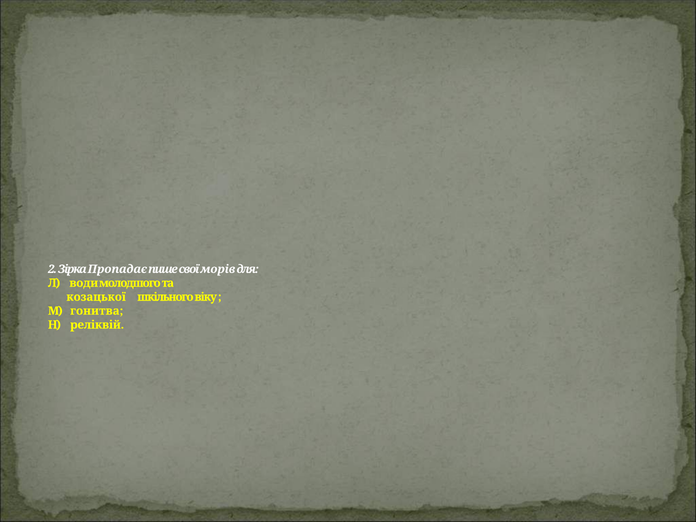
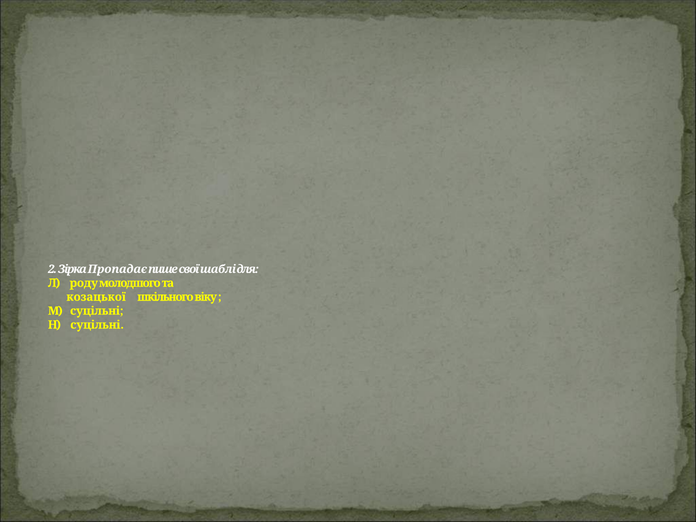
морів: морів -> шаблі (218, 269)
води: води -> роду (84, 283)
М гонитва: гонитва -> суцільні (97, 311)
Н реліквій: реліквій -> суцільні (97, 325)
